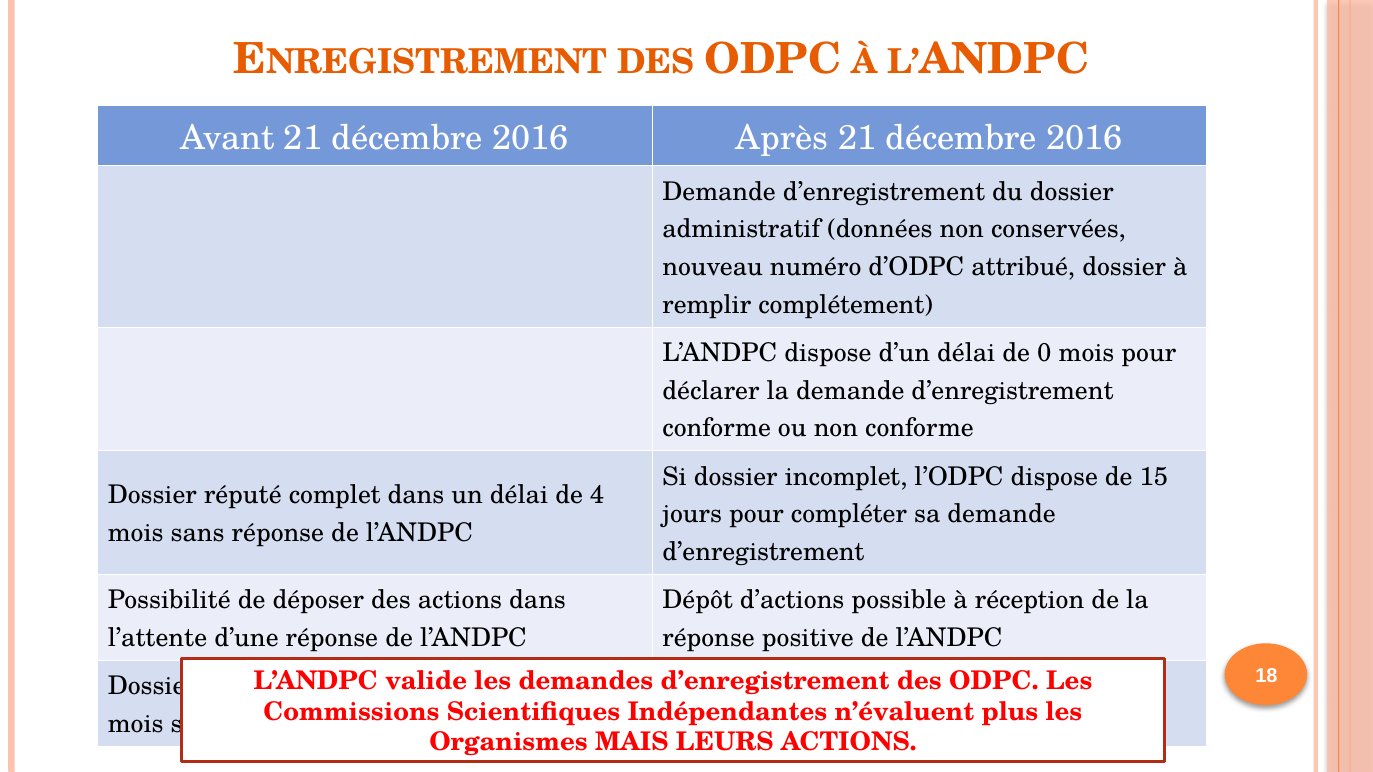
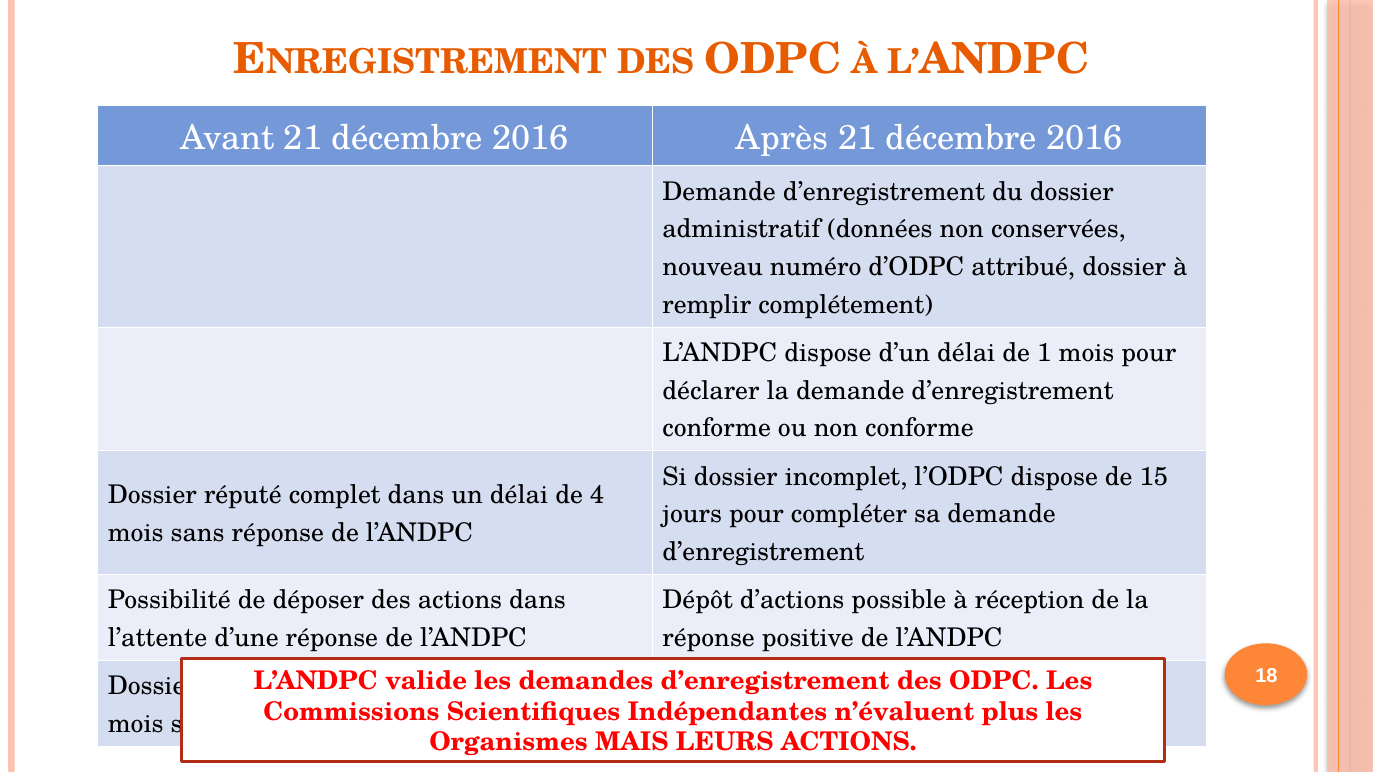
0: 0 -> 1 (1044, 353)
